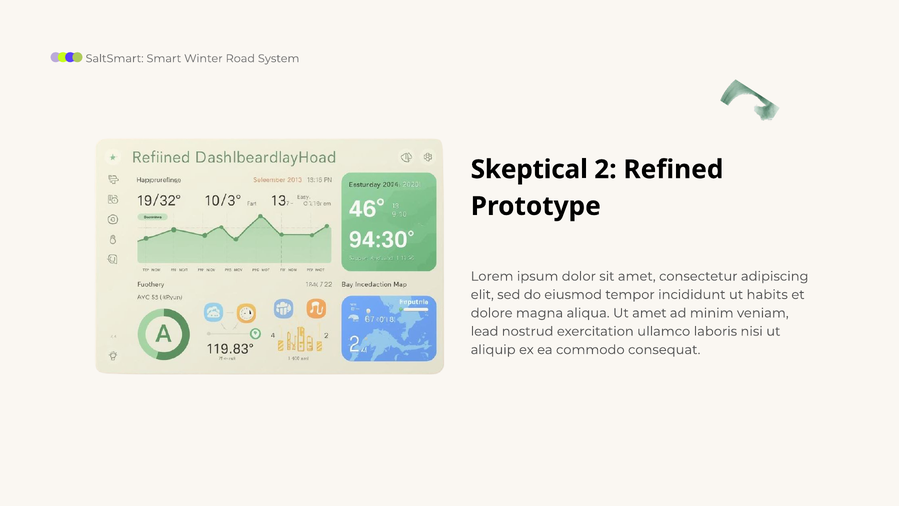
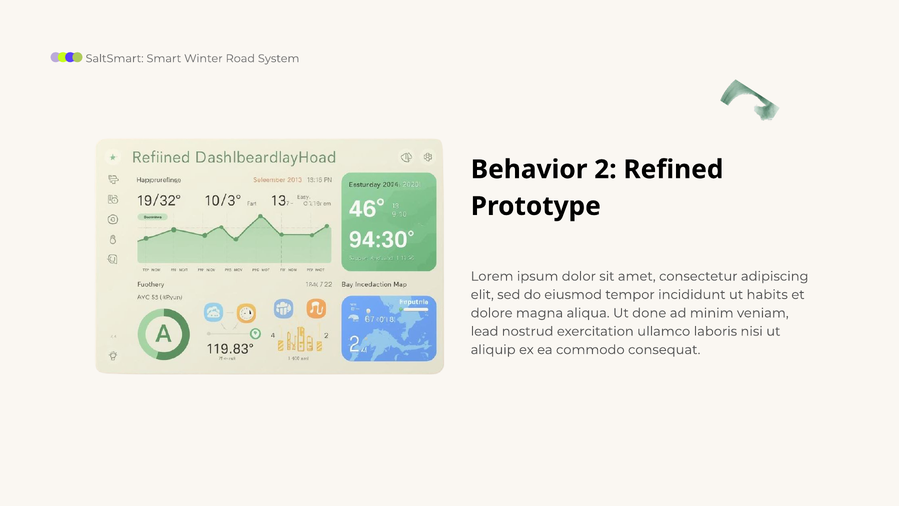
Skeptical: Skeptical -> Behavior (529, 169)
Ut amet: amet -> done (649, 313)
